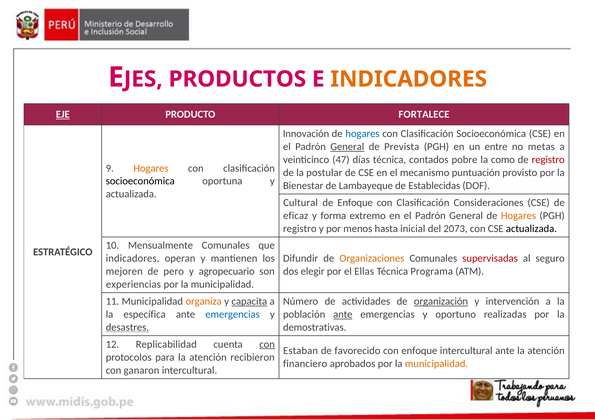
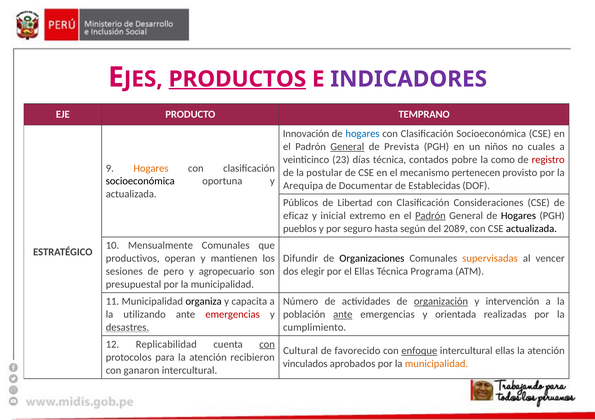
PRODUCTOS underline: none -> present (237, 79)
INDICADORES colour: orange -> purple (409, 79)
EJE underline: present -> none (63, 115)
FORTALECE: FORTALECE -> TEMPRANO (424, 115)
entre: entre -> niños (496, 147)
metas: metas -> cuales (541, 147)
47: 47 -> 23 (341, 160)
puntuación: puntuación -> pertenecen (476, 173)
Bienestar: Bienestar -> Arequipa (303, 186)
Lambayeque: Lambayeque -> Documentar (366, 186)
Cultural: Cultural -> Públicos (301, 203)
de Enfoque: Enfoque -> Libertad (355, 203)
forma: forma -> inicial (333, 216)
Padrón underline: none -> present (430, 216)
Hogares colour: orange -> black (518, 216)
registro: registro -> pueblos (300, 229)
menos: menos -> seguro (358, 229)
inicial: inicial -> según (413, 229)
2073: 2073 -> 2089 (456, 229)
indicadores: indicadores -> productivos (133, 259)
Organizaciones colour: orange -> black (372, 259)
supervisadas colour: red -> orange (490, 259)
seguro: seguro -> vencer (550, 259)
mejoren: mejoren -> sesiones (124, 272)
experiencias: experiencias -> presupuestal (134, 285)
organiza colour: orange -> black (204, 302)
capacita underline: present -> none (249, 302)
específica: específica -> utilizando (145, 315)
emergencias colour: blue -> red (233, 315)
oportuno: oportuno -> orientada (456, 315)
demostrativas: demostrativas -> cumplimiento (315, 328)
Estaban: Estaban -> Cultural (301, 351)
enfoque underline: none -> present (419, 351)
intercultural ante: ante -> ellas (505, 351)
financiero: financiero -> vinculados (305, 364)
